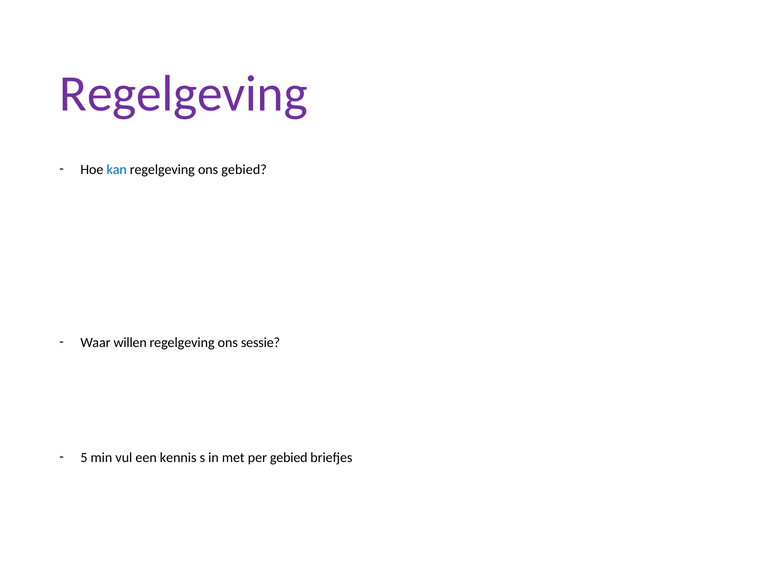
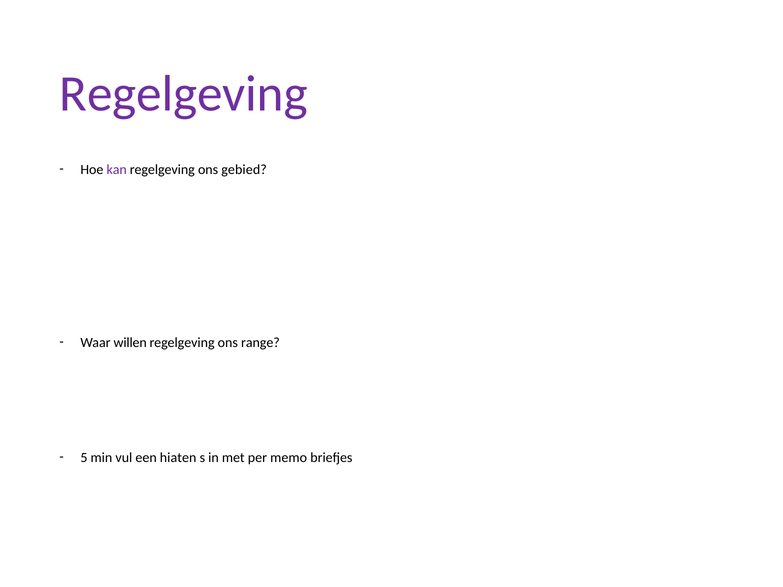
kan colour: blue -> purple (117, 170)
sessie: sessie -> range (260, 343)
kennis: kennis -> hiaten (178, 458)
per gebied: gebied -> memo (289, 458)
